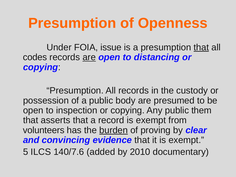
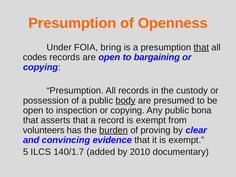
issue: issue -> bring (111, 47)
are underline: present -> none (89, 57)
distancing: distancing -> bargaining (157, 57)
body underline: none -> present (126, 101)
them: them -> bona (201, 110)
140/7.6: 140/7.6 -> 140/1.7 (69, 152)
